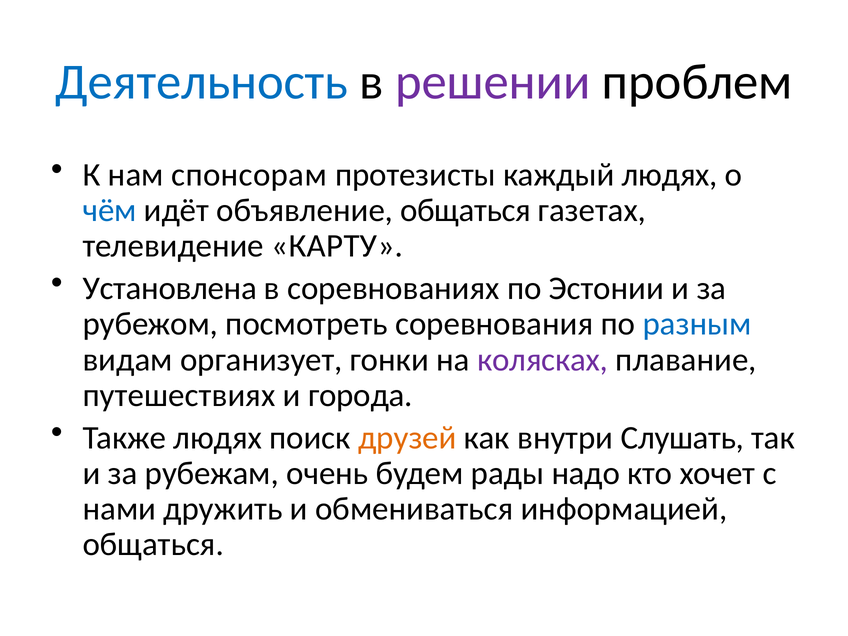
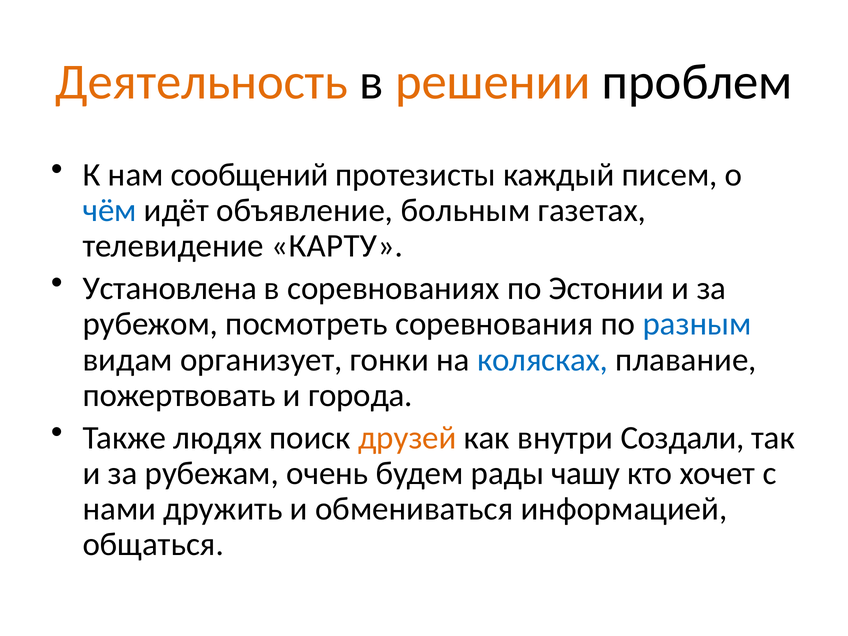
Деятельность colour: blue -> orange (202, 82)
решении colour: purple -> orange (493, 82)
спонсорам: спонсорам -> сообщений (250, 175)
каждый людях: людях -> писем (670, 175)
объявление общаться: общаться -> больным (465, 210)
колясках colour: purple -> blue (543, 360)
путешествиях: путешествиях -> пожертвовать (179, 395)
Слушать: Слушать -> Создали (682, 438)
надо: надо -> чашу (586, 473)
